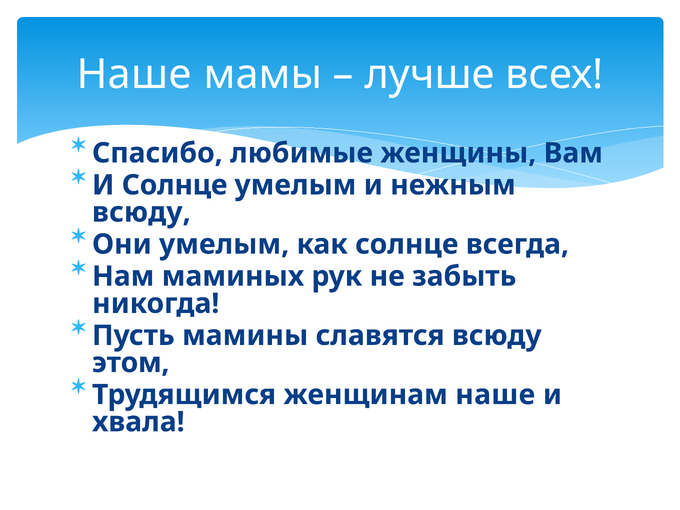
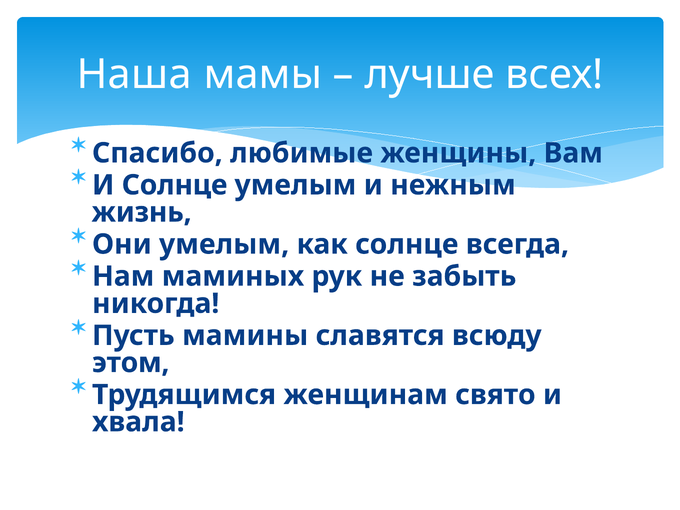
Наше: Наше -> Наша (134, 75)
всюду: всюду -> жизнь (142, 212)
женщинам наше: наше -> свято (495, 395)
